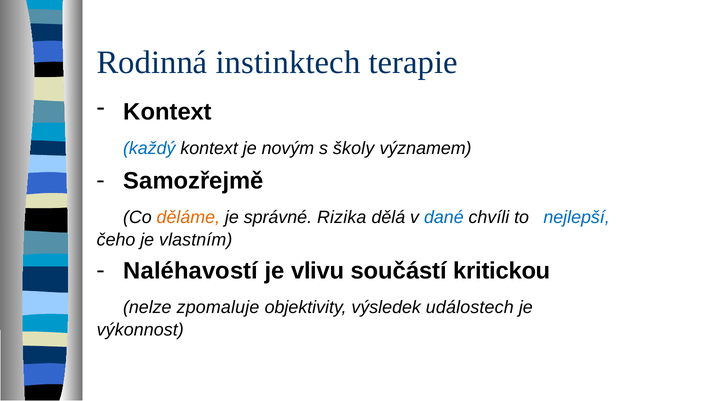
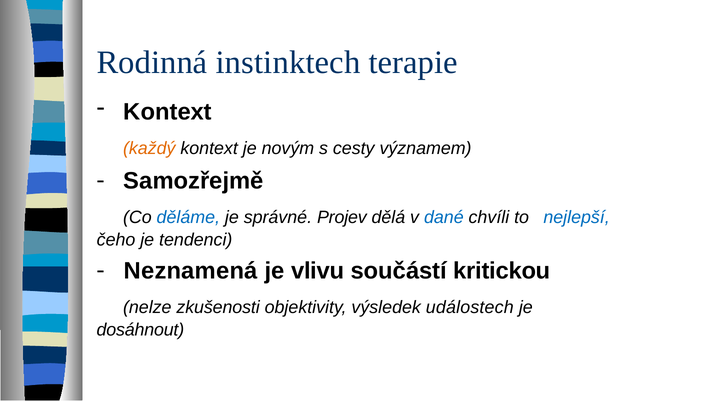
každý colour: blue -> orange (149, 148)
školy: školy -> cesty (354, 148)
děláme colour: orange -> blue (188, 217)
Rizika: Rizika -> Projev (342, 217)
vlastním: vlastním -> tendenci (196, 240)
Naléhavostí: Naléhavostí -> Neznamená (191, 271)
zpomaluje: zpomaluje -> zkušenosti (218, 308)
výkonnost: výkonnost -> dosáhnout (140, 330)
